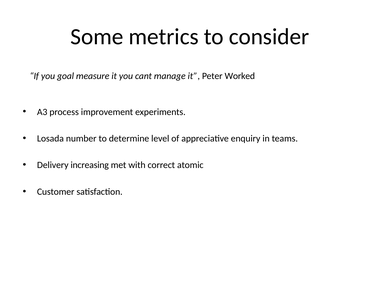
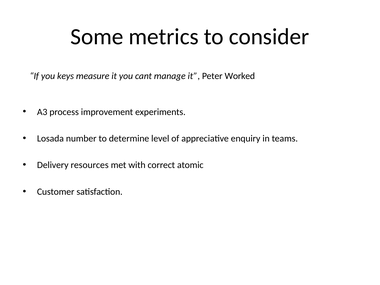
goal: goal -> keys (66, 76)
increasing: increasing -> resources (90, 165)
